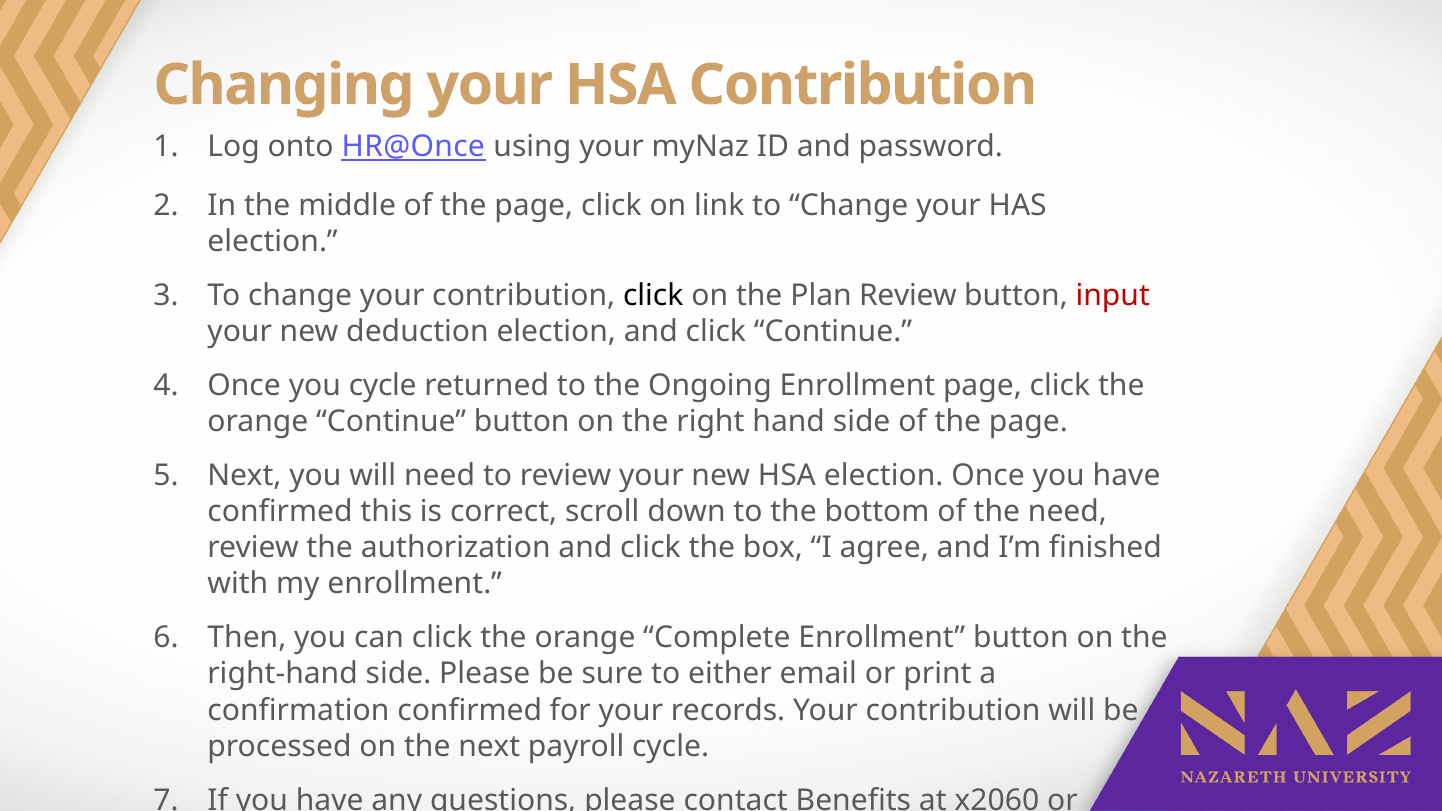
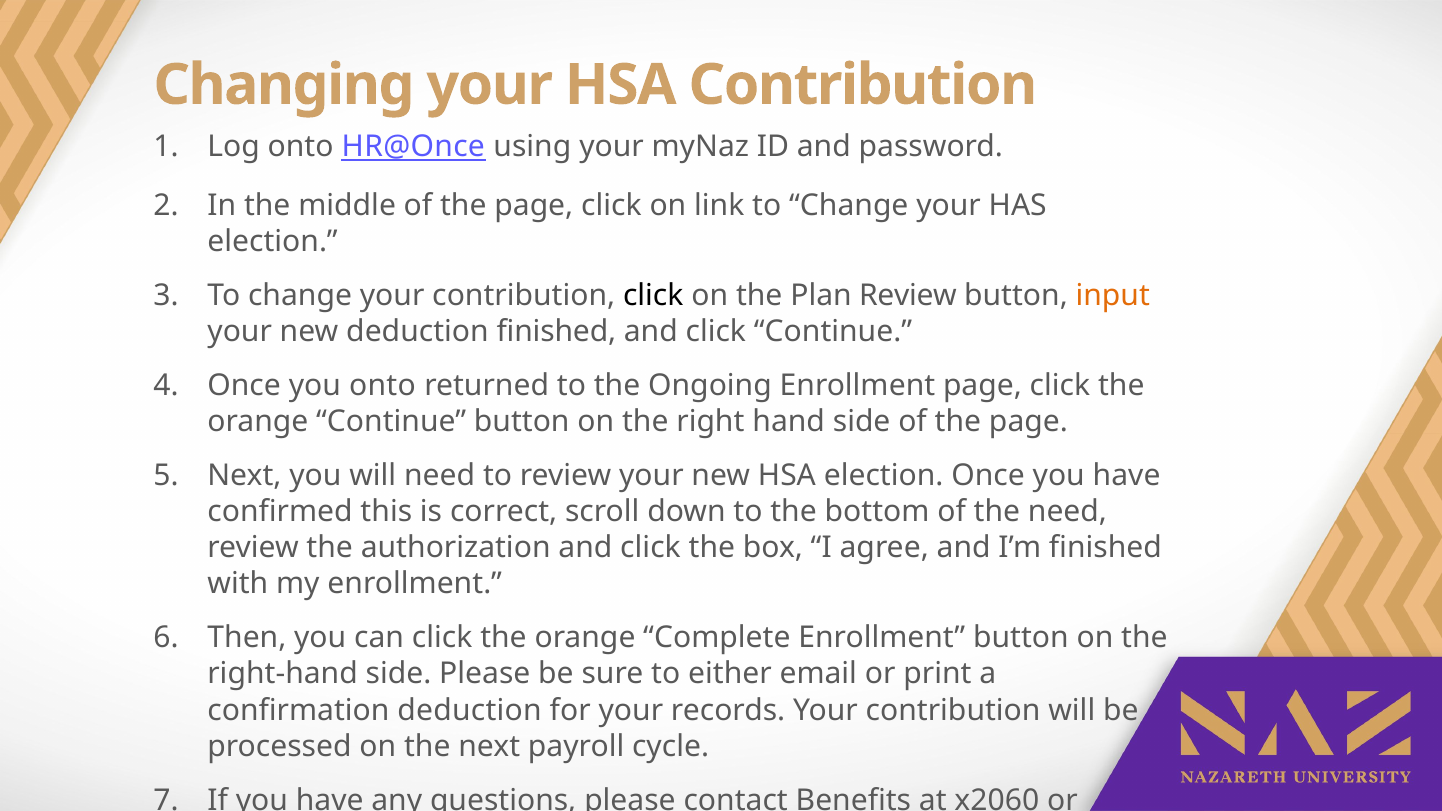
input colour: red -> orange (1113, 296)
deduction election: election -> finished (556, 332)
you cycle: cycle -> onto (382, 386)
confirmation confirmed: confirmed -> deduction (470, 710)
